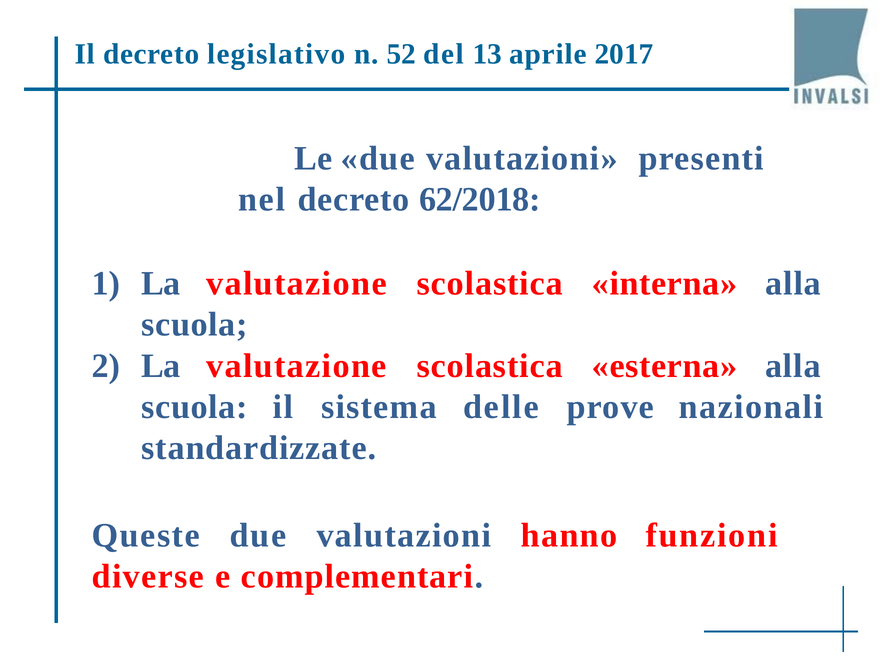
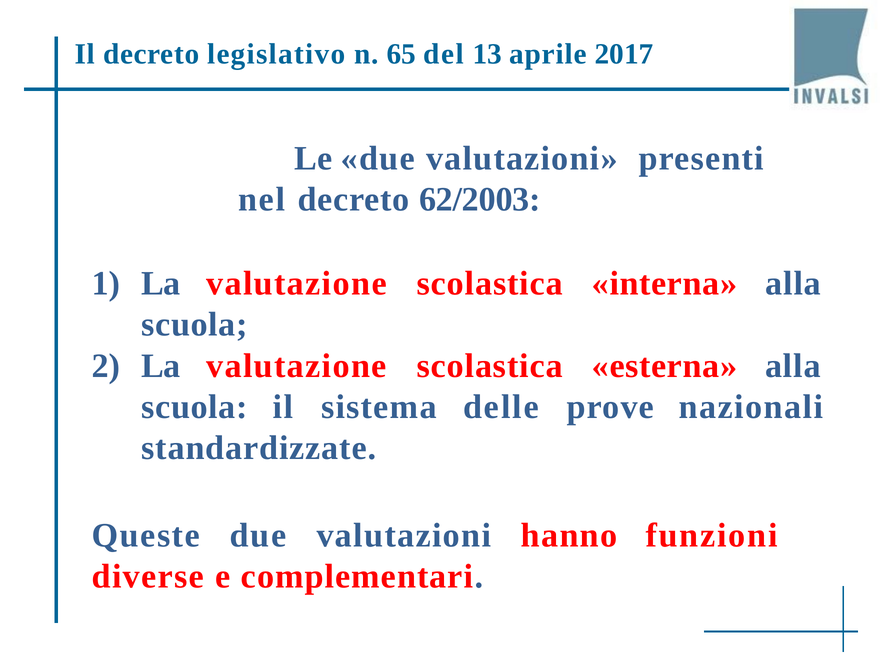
52: 52 -> 65 (401, 54)
62/2018: 62/2018 -> 62/2003 (480, 200)
